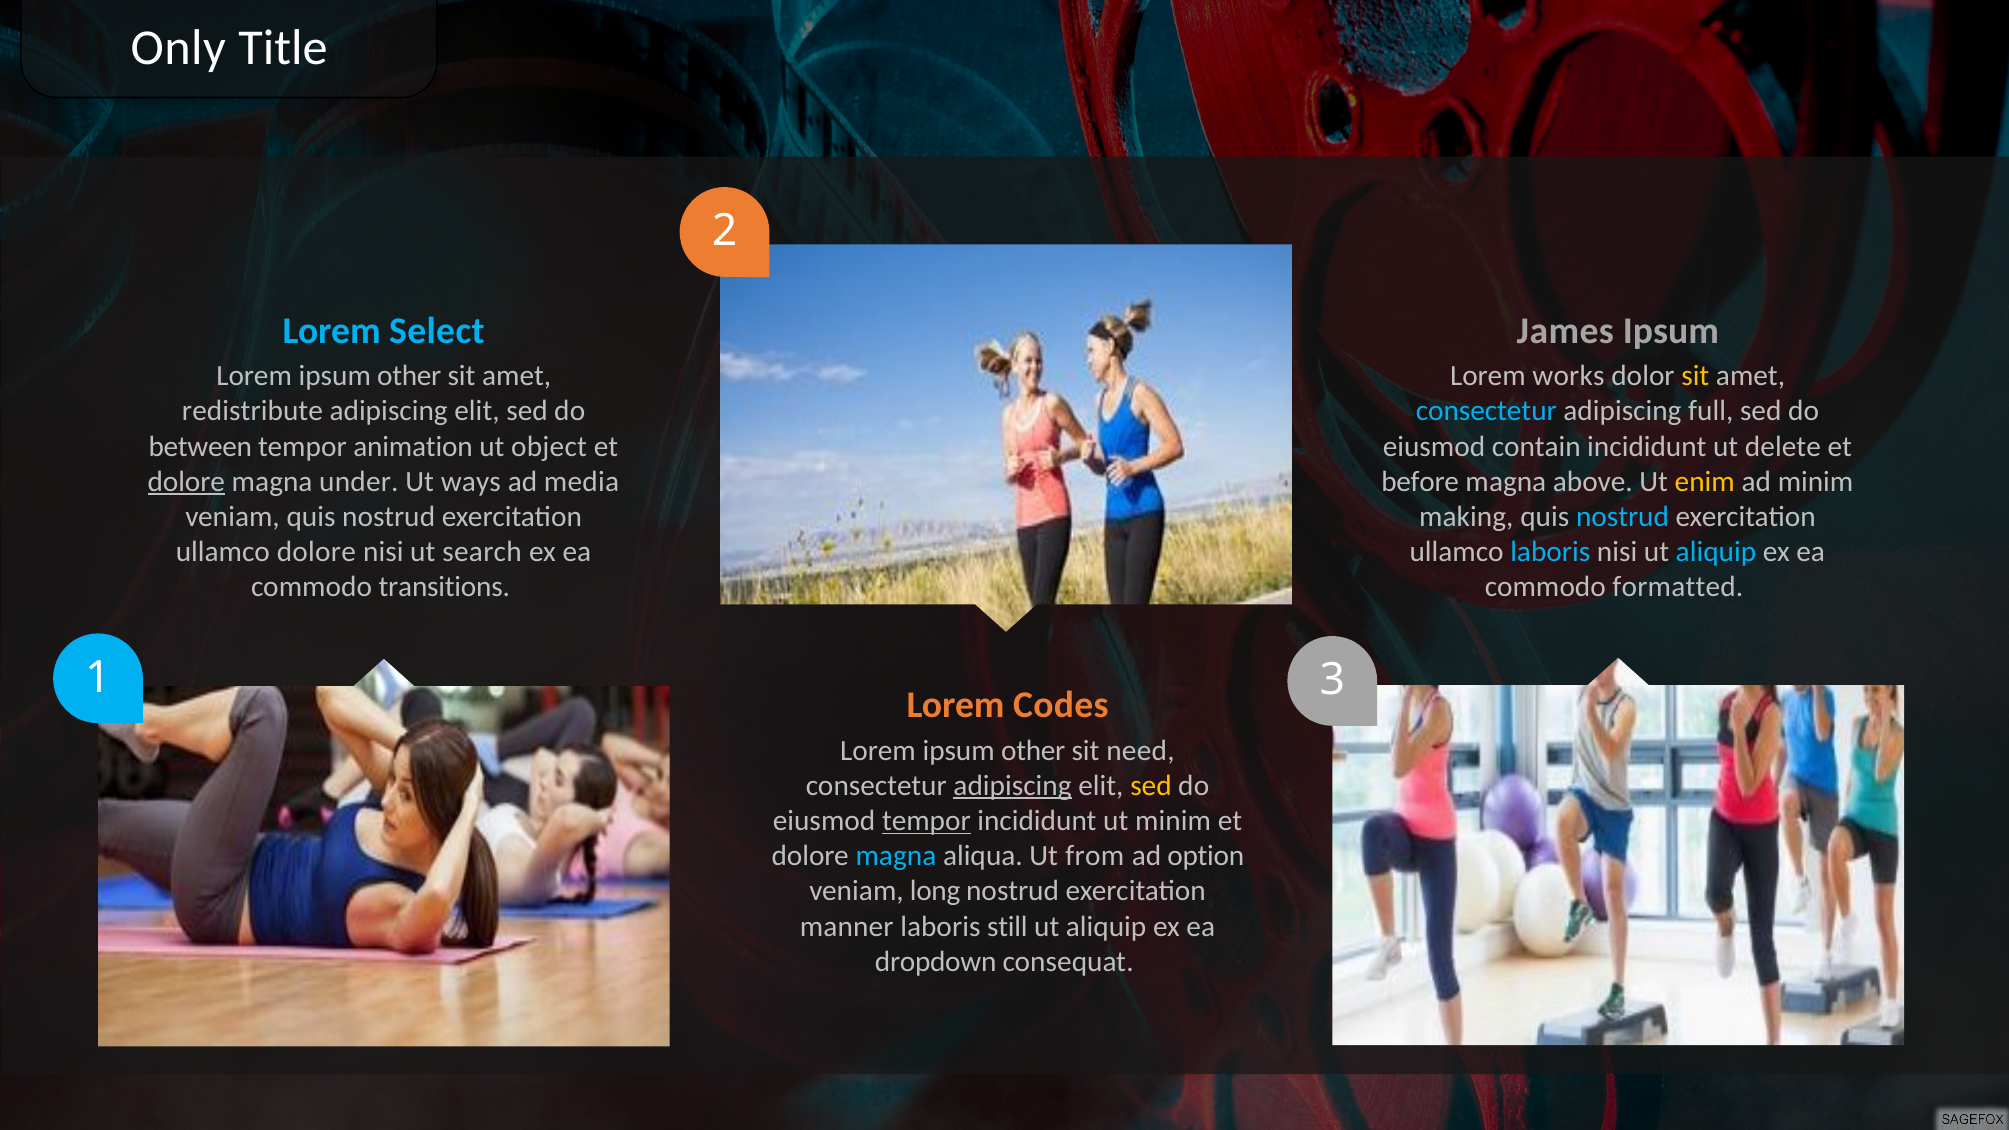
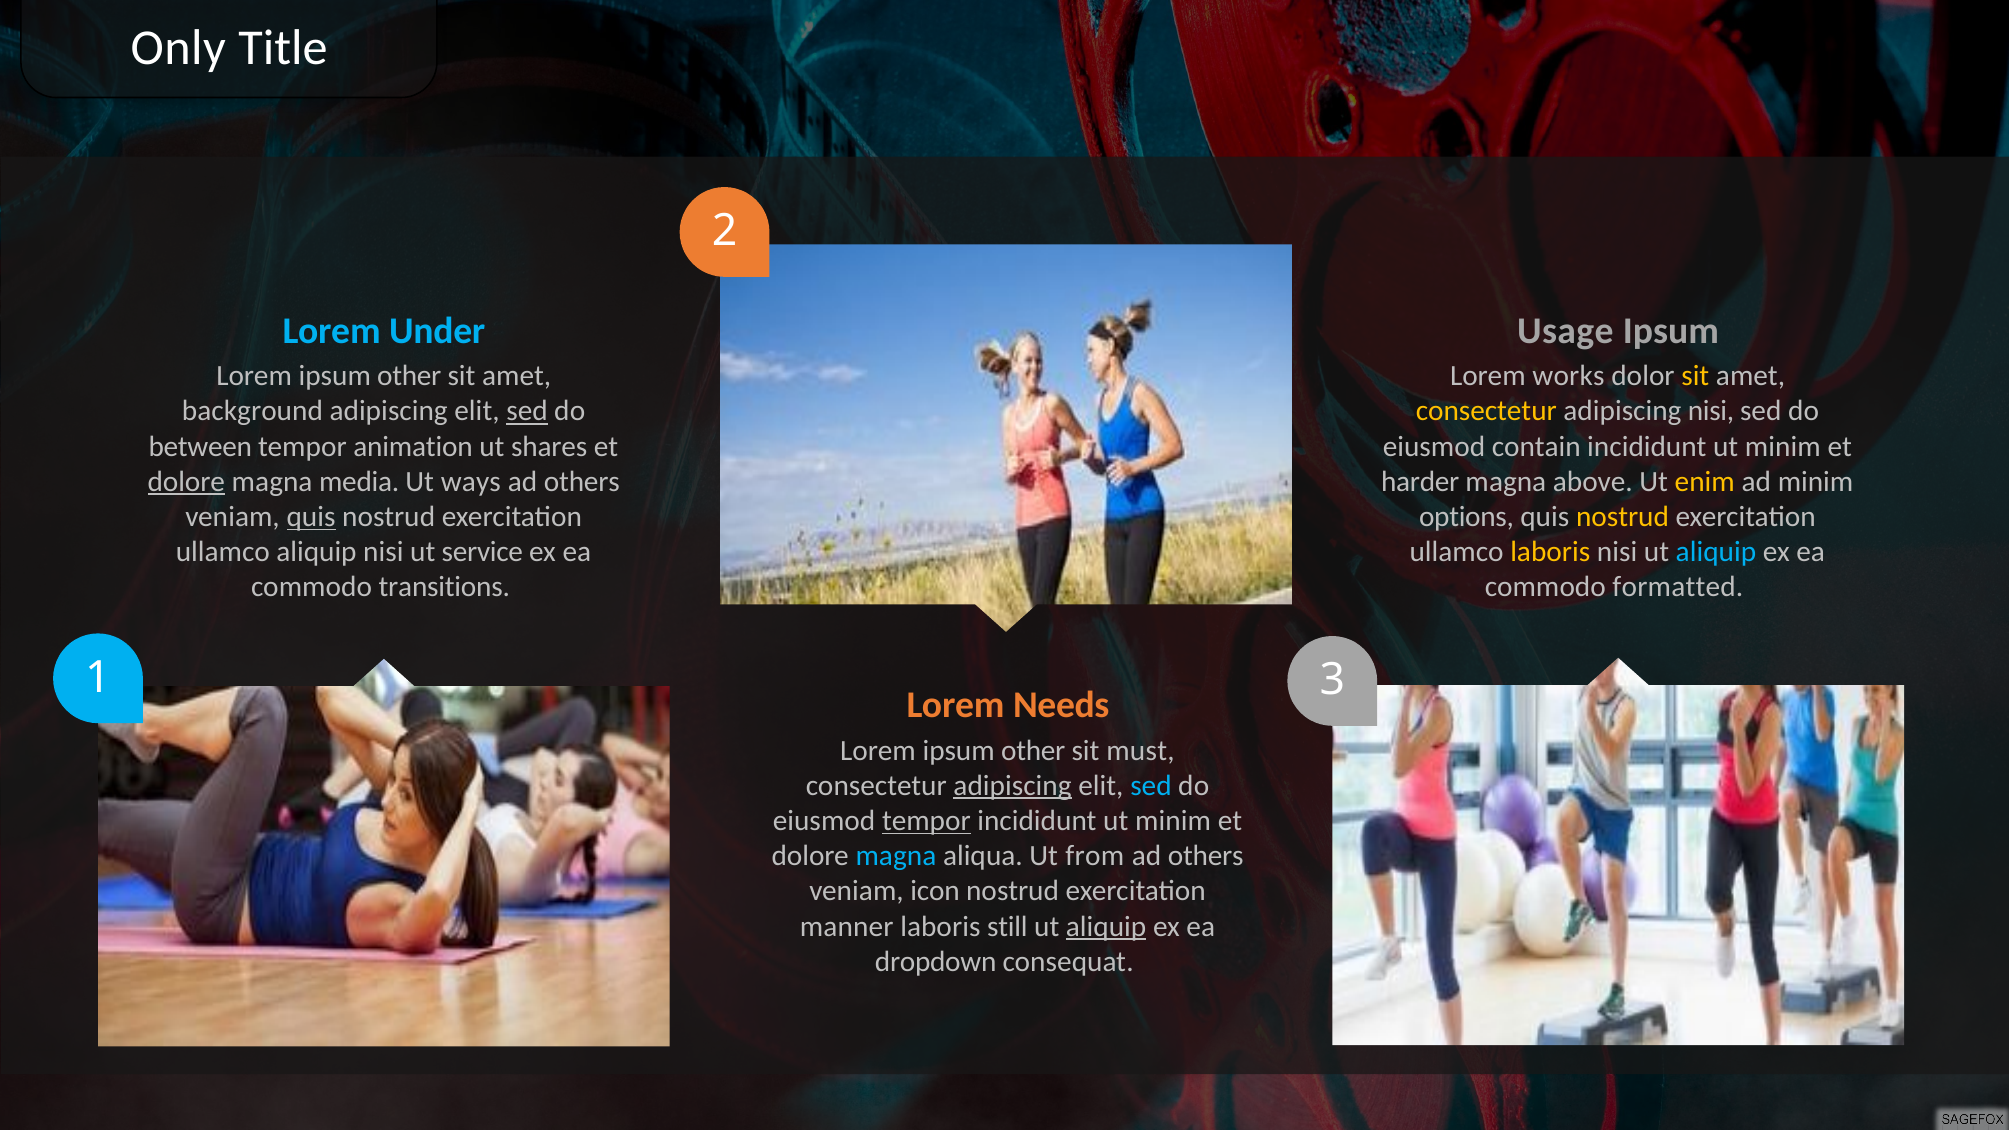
Select: Select -> Under (437, 331)
James: James -> Usage (1565, 331)
redistribute: redistribute -> background (252, 411)
sed underline: none -> present (527, 411)
consectetur colour: light blue -> yellow (1486, 411)
adipiscing full: full -> nisi (1711, 411)
object: object -> shares (549, 447)
delete: delete -> minim (1783, 447)
under: under -> media (359, 482)
media: media -> others (582, 482)
before: before -> harder (1420, 482)
quis underline: none -> present (311, 517)
making: making -> options (1467, 517)
nostrud colour: light blue -> yellow (1622, 517)
ullamco dolore: dolore -> aliquip (317, 552)
search: search -> service (482, 552)
laboris colour: light blue -> yellow (1550, 552)
Codes: Codes -> Needs (1061, 705)
need: need -> must (1141, 751)
sed colour: yellow -> light blue (1151, 786)
option: option -> others (1206, 856)
long: long -> icon (935, 891)
aliquip underline: none -> present (1106, 926)
